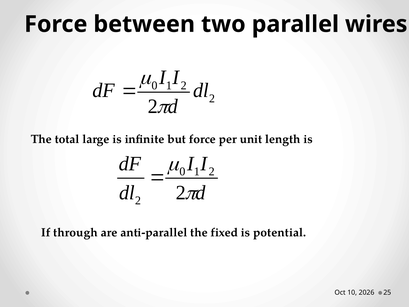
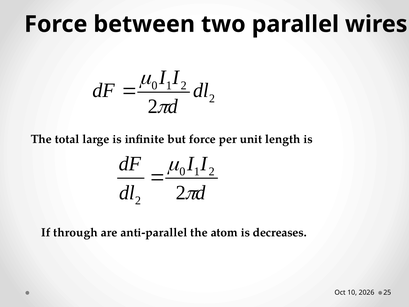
fixed: fixed -> atom (224, 232)
potential: potential -> decreases (280, 232)
